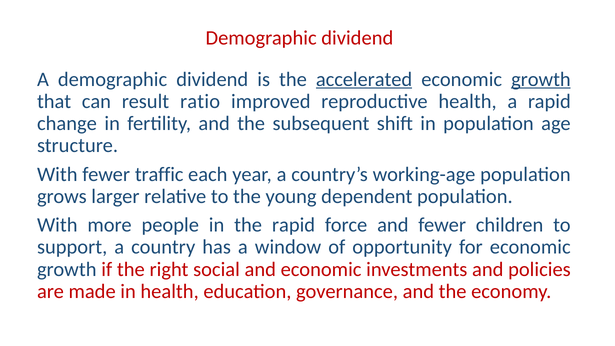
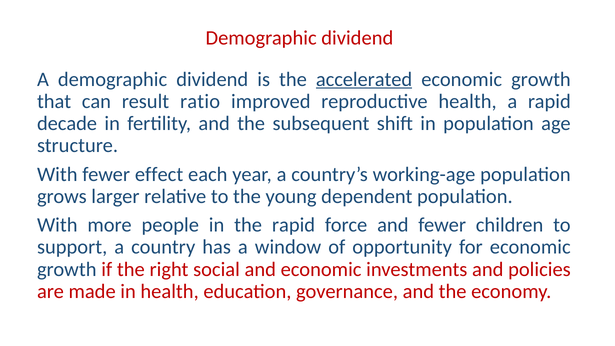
growth underline: present -> none (541, 79)
change: change -> decade (67, 124)
traffic: traffic -> effect (159, 174)
